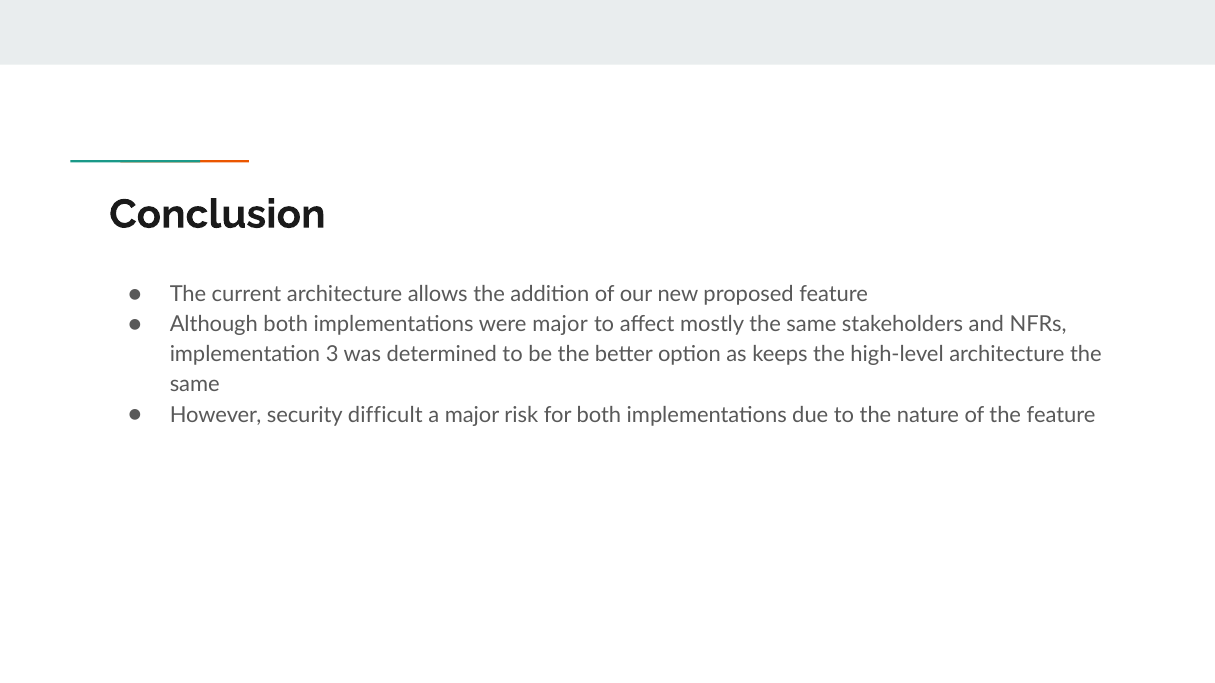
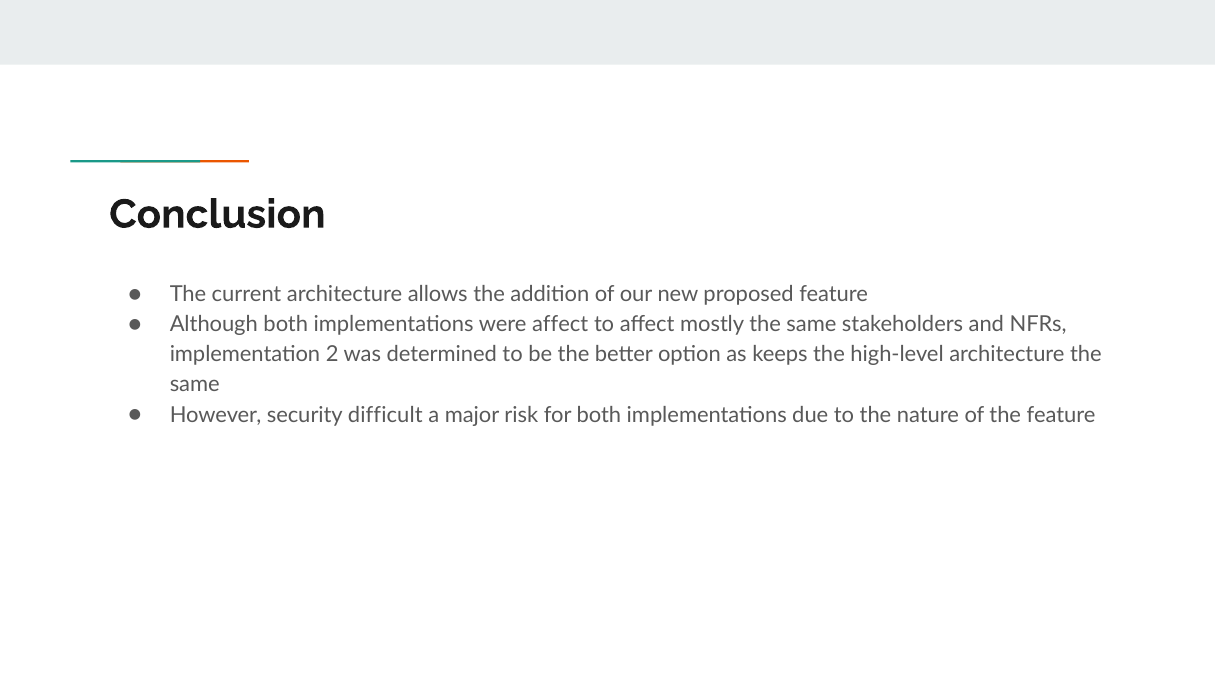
were major: major -> affect (560, 325)
3: 3 -> 2 (332, 355)
